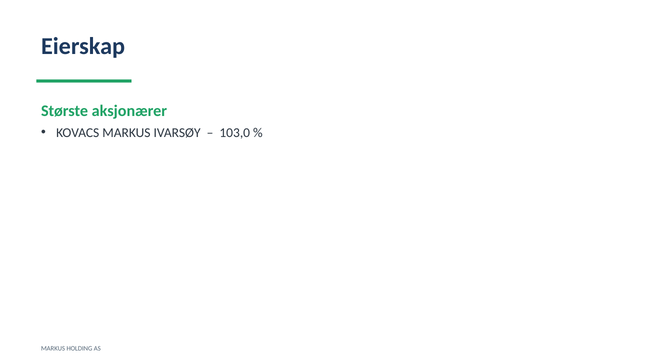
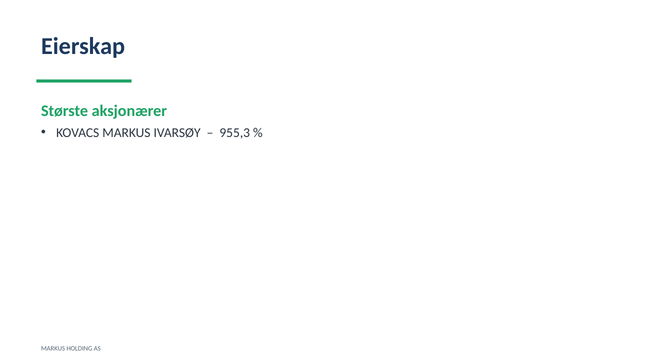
103,0: 103,0 -> 955,3 (235, 133)
